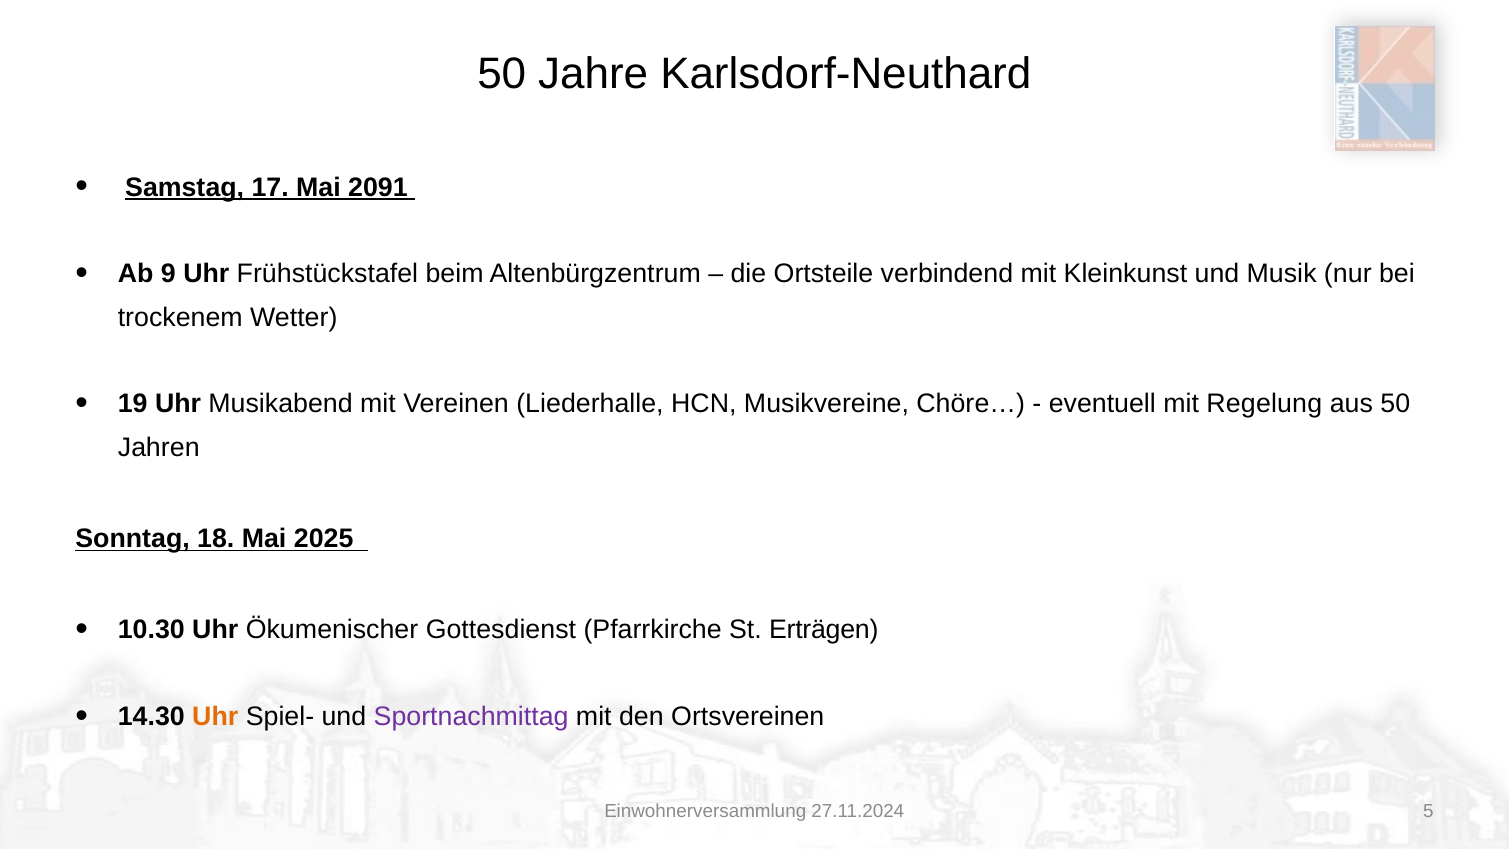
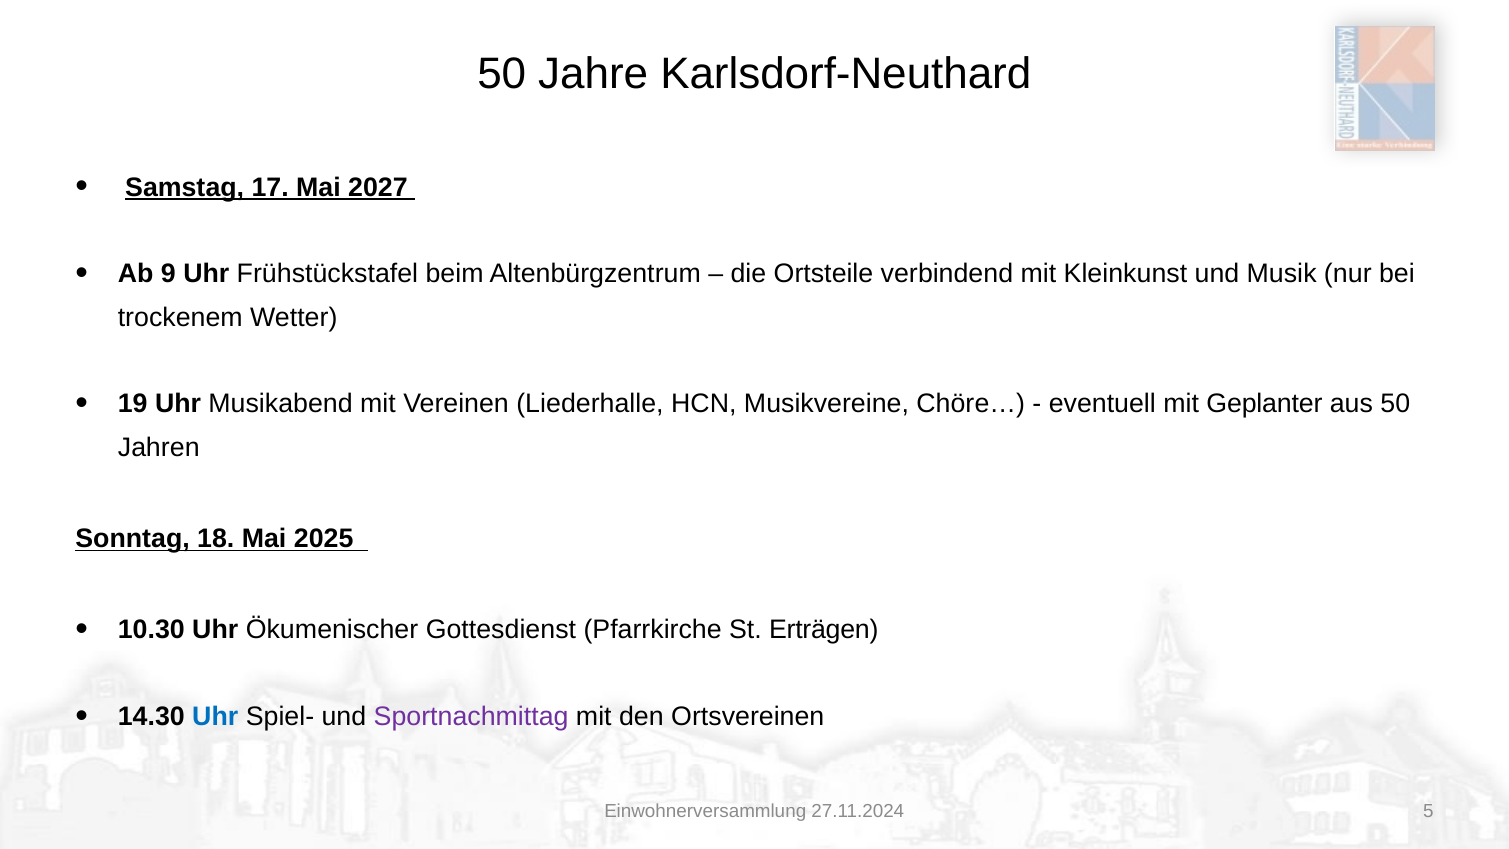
2091: 2091 -> 2027 (378, 187)
Regelung: Regelung -> Geplanter (1264, 404)
Uhr colour: orange -> blue (215, 717)
